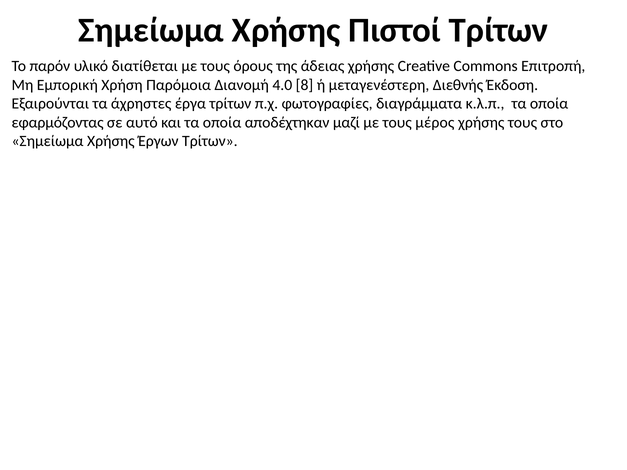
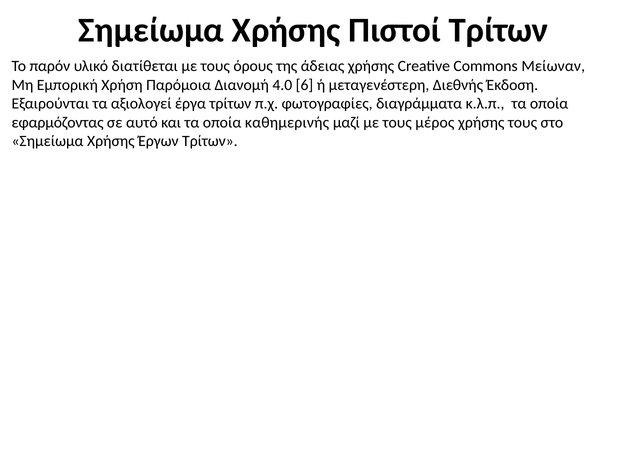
Επιτροπή: Επιτροπή -> Μείωναν (553, 66)
8: 8 -> 6 (304, 85)
άχρηστες: άχρηστες -> αξιολογεί (141, 104)
αποδέχτηκαν: αποδέχτηκαν -> καθημερινής (287, 122)
